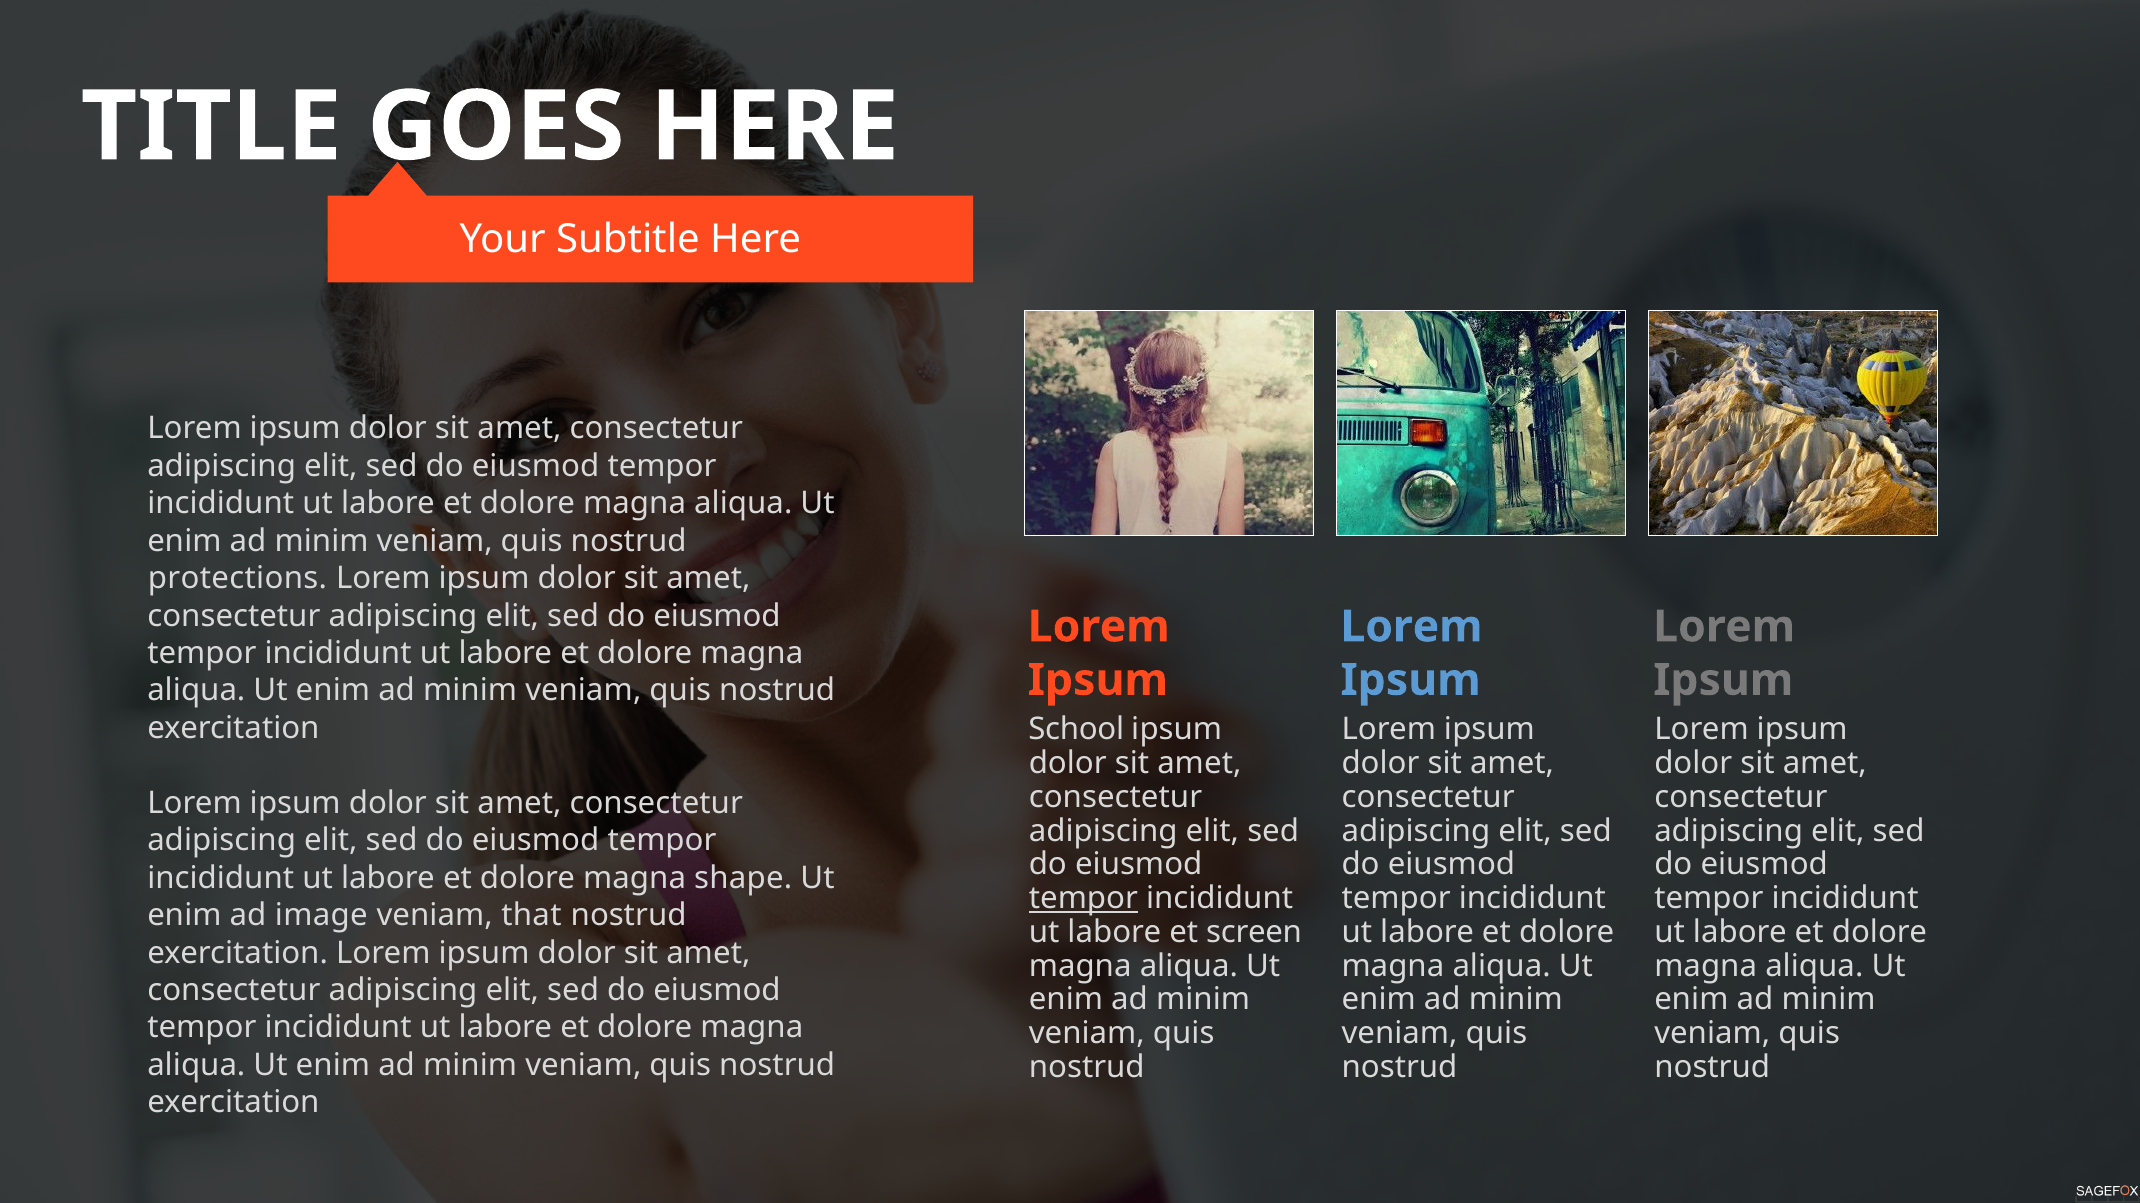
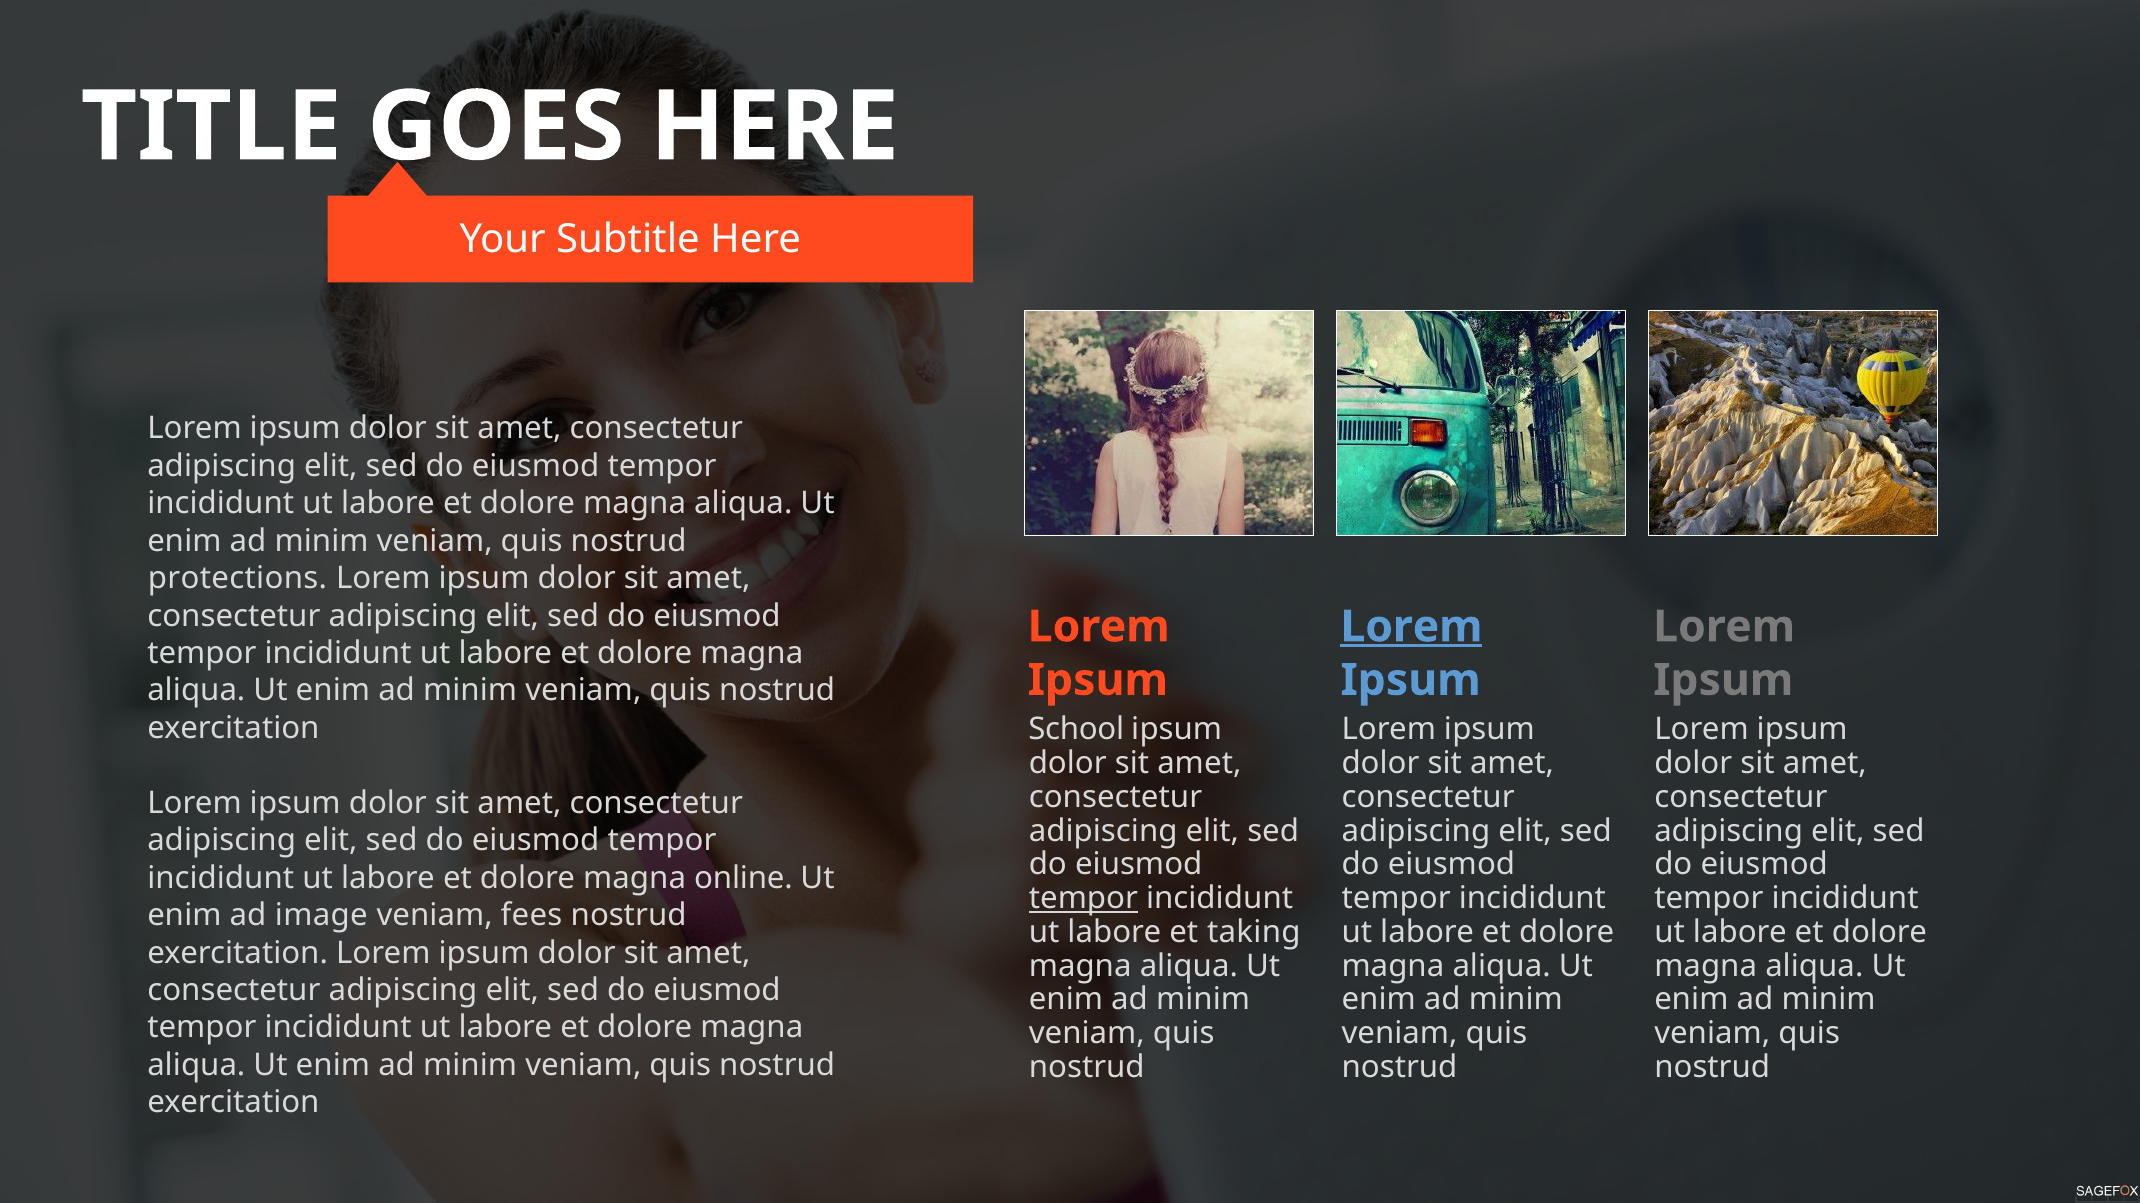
Lorem underline: none -> present (1412, 627)
shape: shape -> online (743, 878)
that: that -> fees (532, 916)
screen: screen -> taking (1254, 933)
